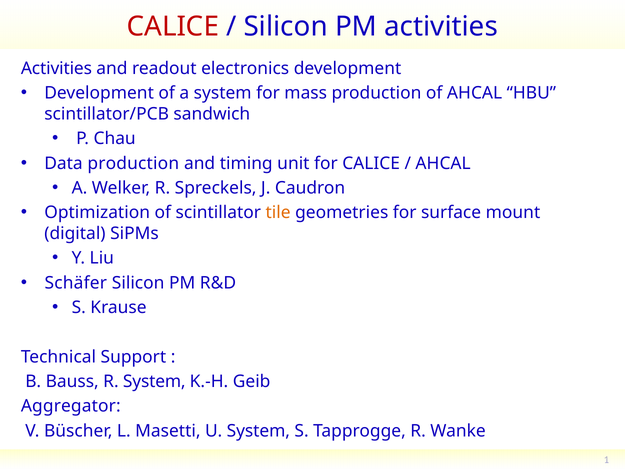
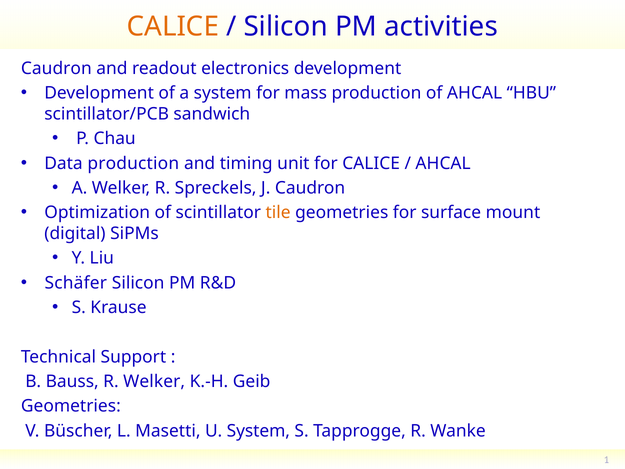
CALICE colour: red -> orange (173, 26)
Activities: Activities -> Caudron (56, 68)
R System: System -> Welker (154, 381)
Aggregator: Aggregator -> Geometries (71, 406)
